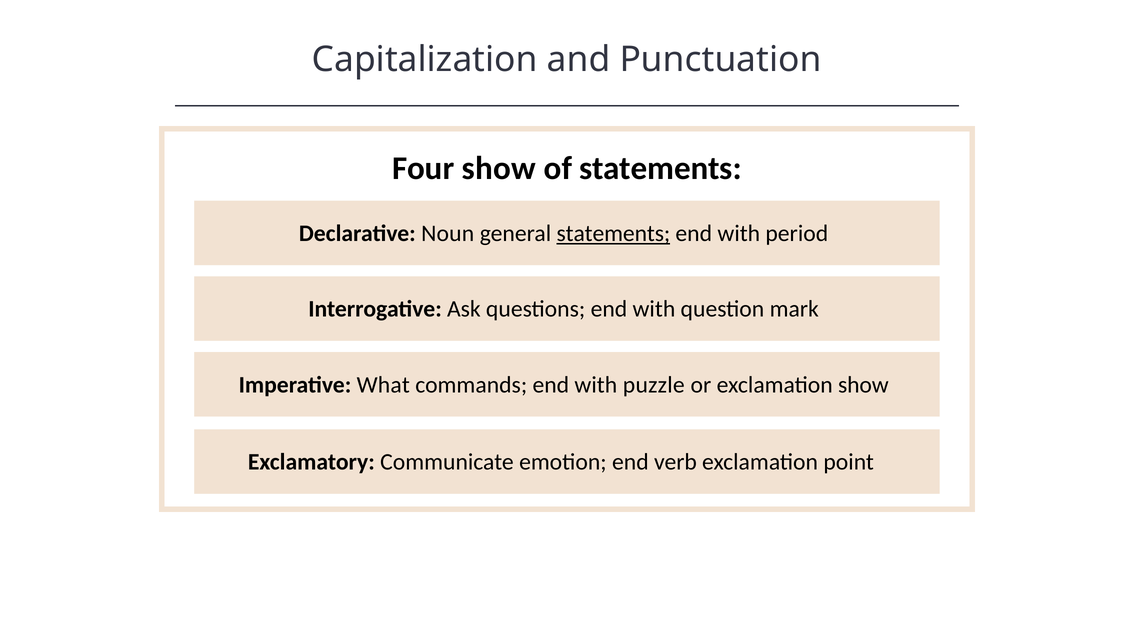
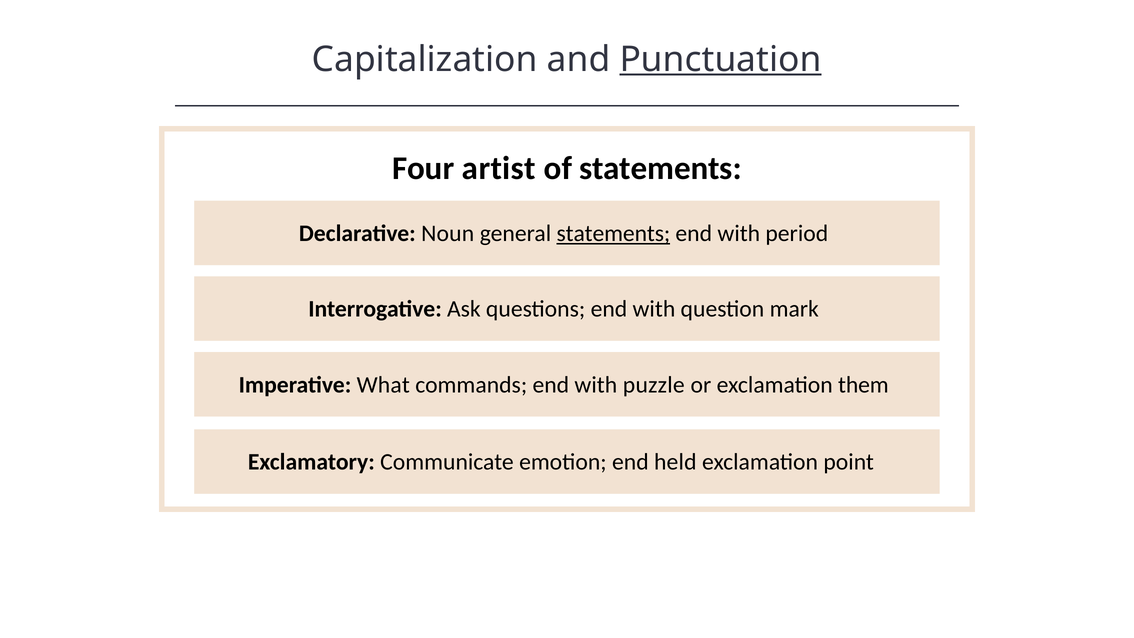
Punctuation underline: none -> present (721, 59)
Four show: show -> artist (499, 168)
exclamation show: show -> them (863, 385)
verb: verb -> held (675, 462)
